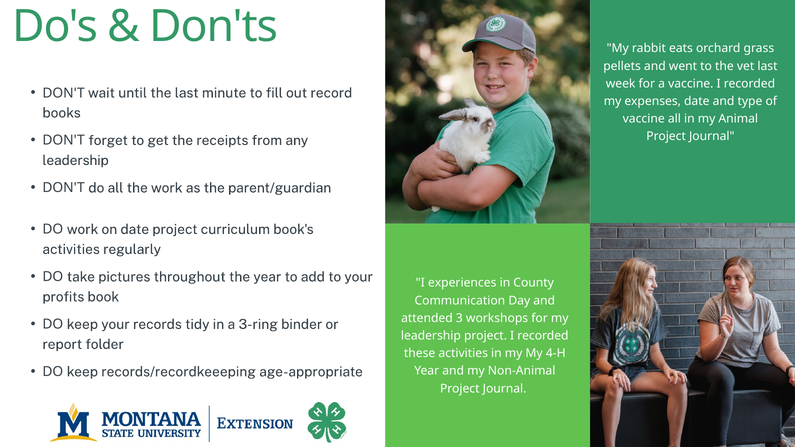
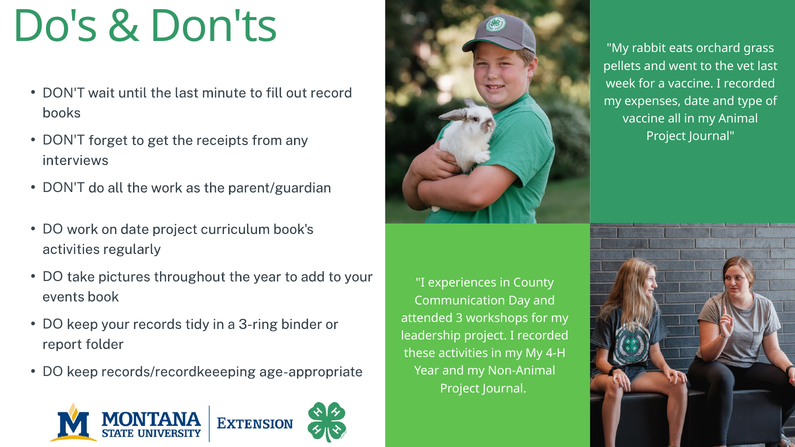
leadership: leadership -> interviews (75, 160)
profits: profits -> events (63, 297)
